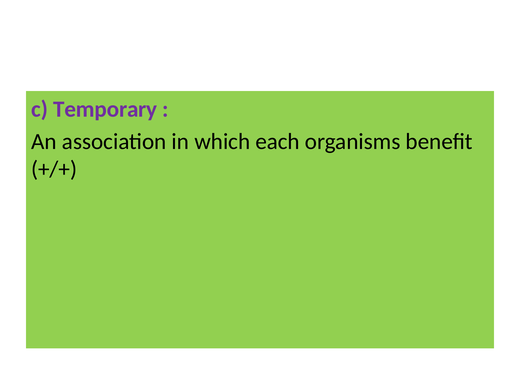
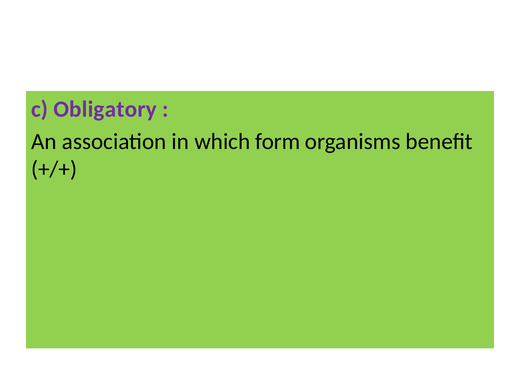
Temporary: Temporary -> Obligatory (105, 109)
each: each -> form (278, 141)
